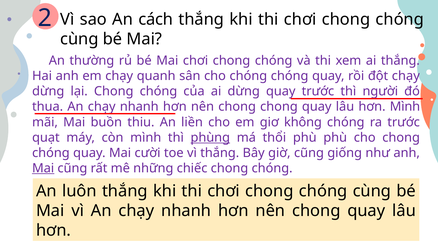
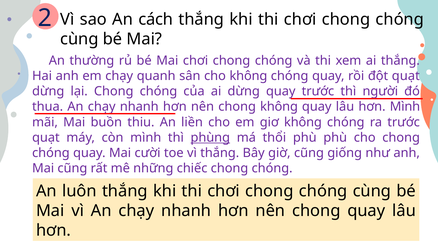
cho chóng: chóng -> không (248, 76)
đột chạy: chạy -> quạt (406, 76)
chong chong: chong -> không (279, 107)
Mai underline: present -> none (43, 168)
